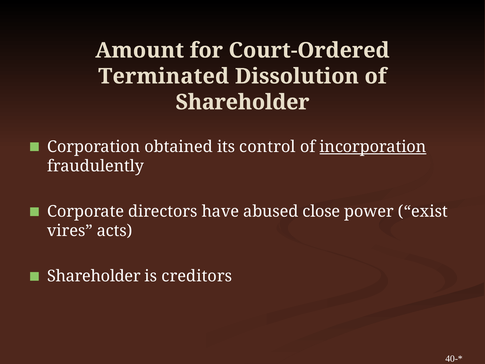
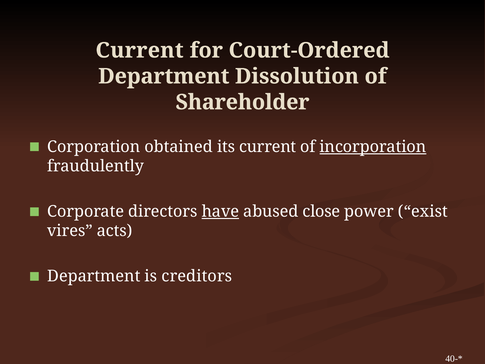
Amount: Amount -> Current (140, 50)
Terminated: Terminated -> Department (164, 76)
its control: control -> current (268, 147)
have underline: none -> present (220, 211)
Shareholder: Shareholder -> Department (94, 276)
